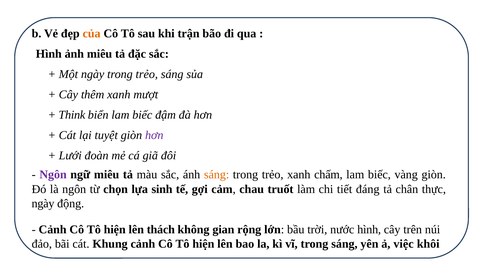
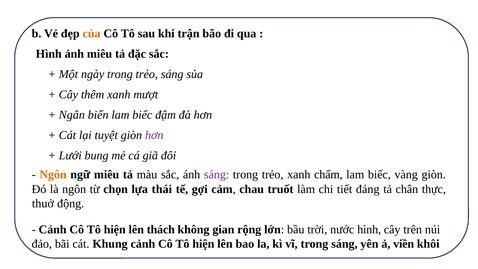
Think: Think -> Ngân (72, 115)
đoàn: đoàn -> bung (97, 156)
Ngôn colour: purple -> orange (53, 175)
sáng colour: orange -> purple (217, 175)
sinh: sinh -> thái (162, 189)
ngày: ngày -> thuở (43, 203)
việc: việc -> viền (404, 244)
